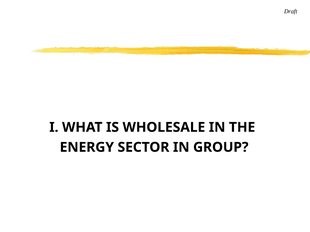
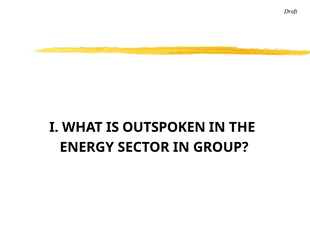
WHOLESALE: WHOLESALE -> OUTSPOKEN (164, 128)
